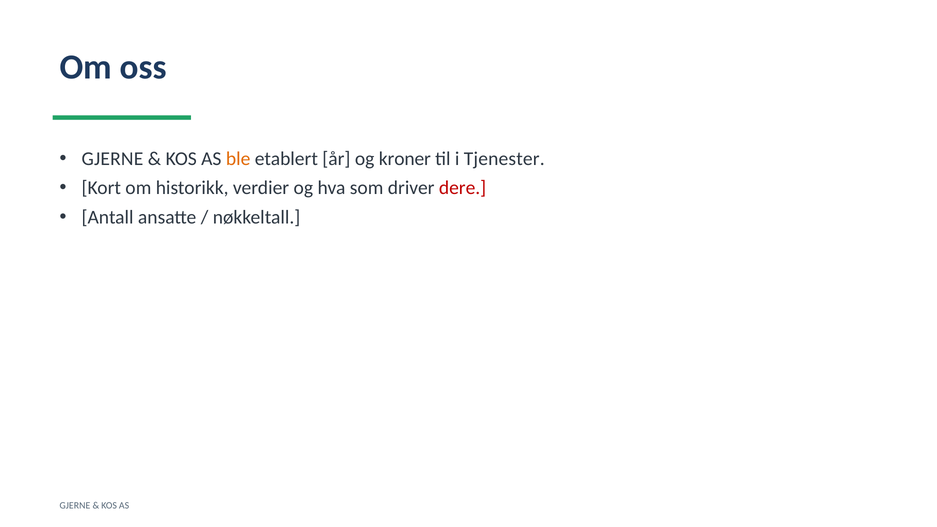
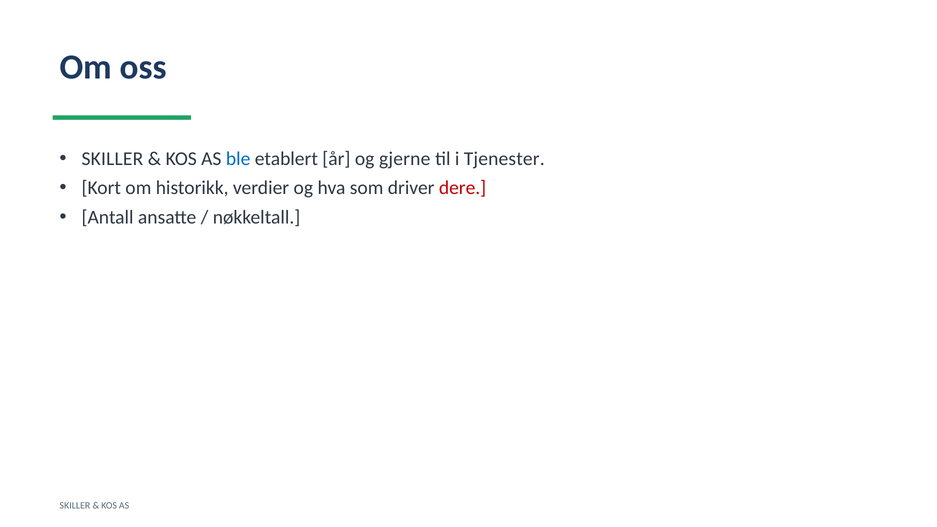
GJERNE: GJERNE -> SKILLER (112, 159)
ble colour: orange -> blue (238, 159)
kroner: kroner -> gjerne (405, 159)
GJERNE: GJERNE -> SKILLER (75, 506)
